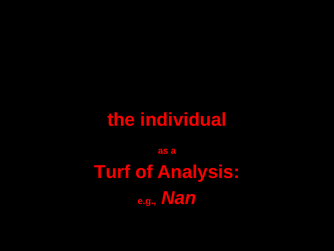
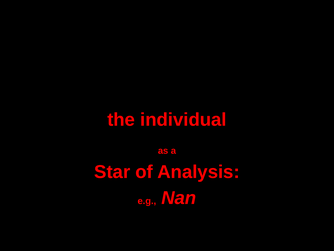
Turf: Turf -> Star (112, 172)
